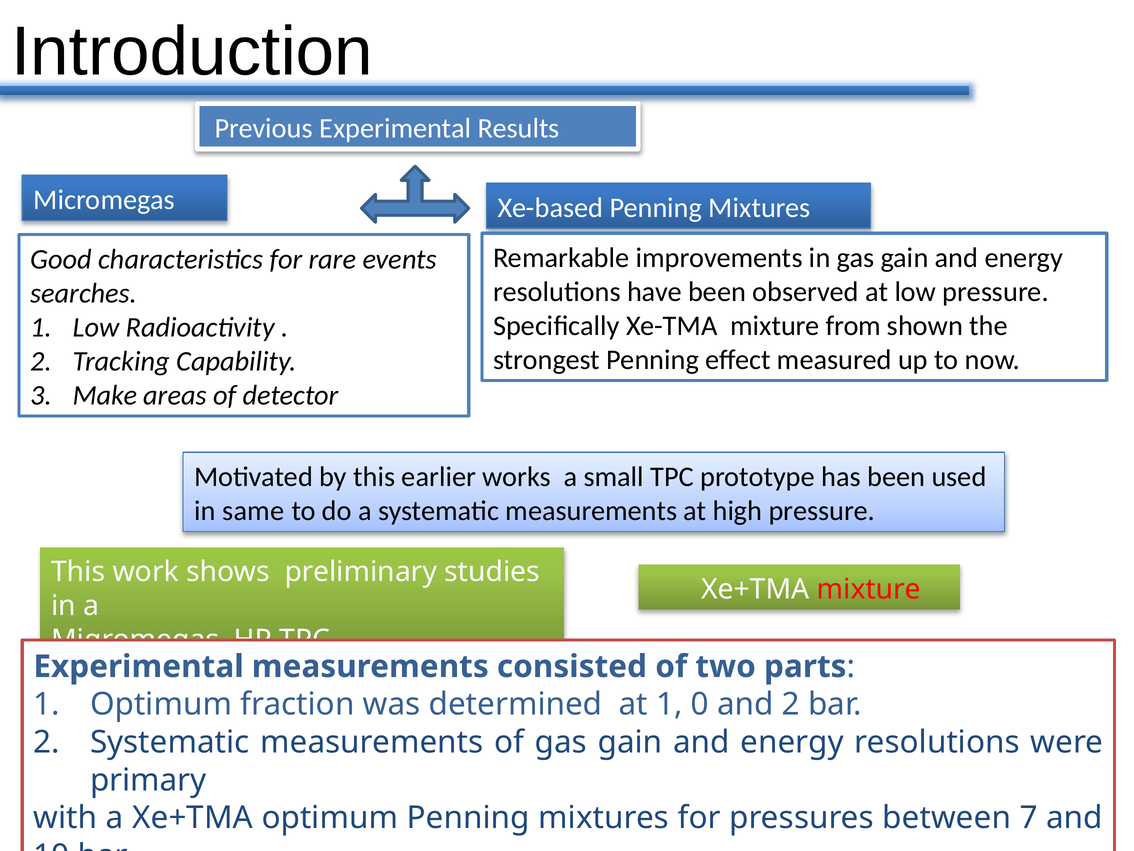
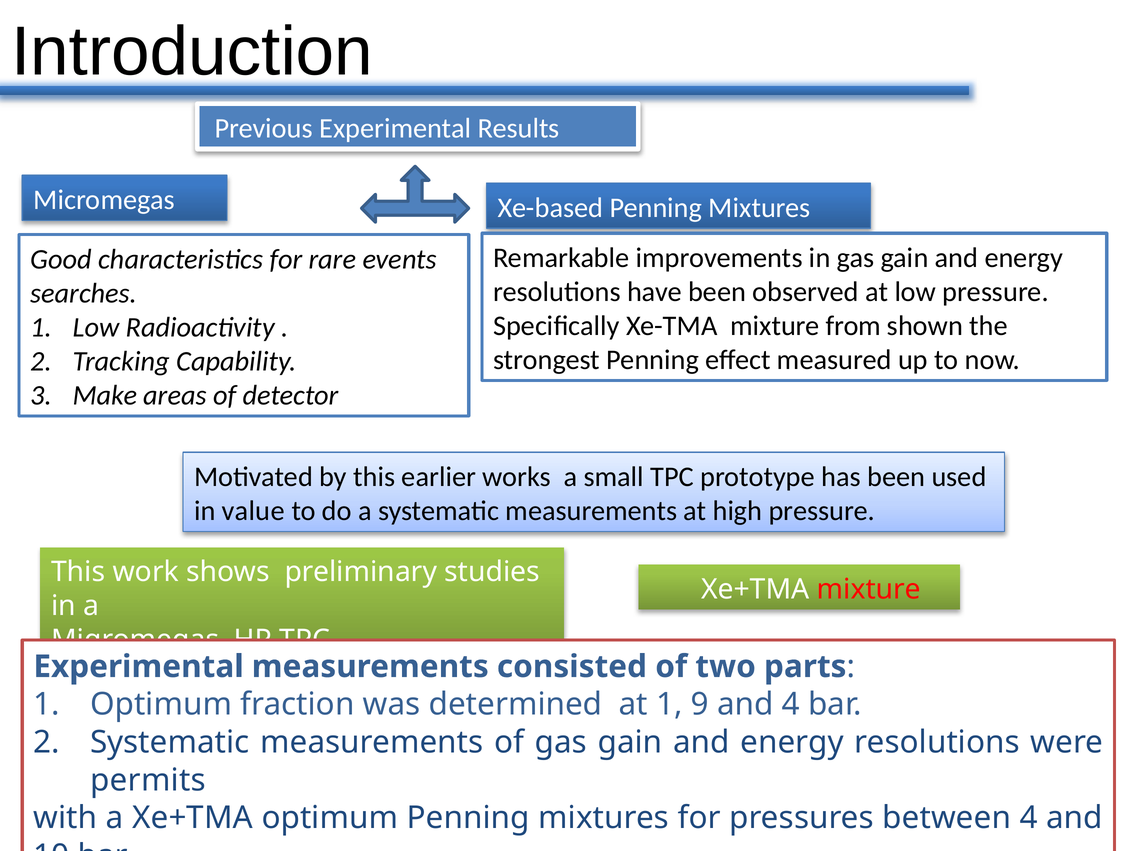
same: same -> value (253, 511)
0: 0 -> 9 (700, 704)
and 2: 2 -> 4 (791, 704)
primary: primary -> permits (148, 780)
between 7: 7 -> 4 (1029, 818)
